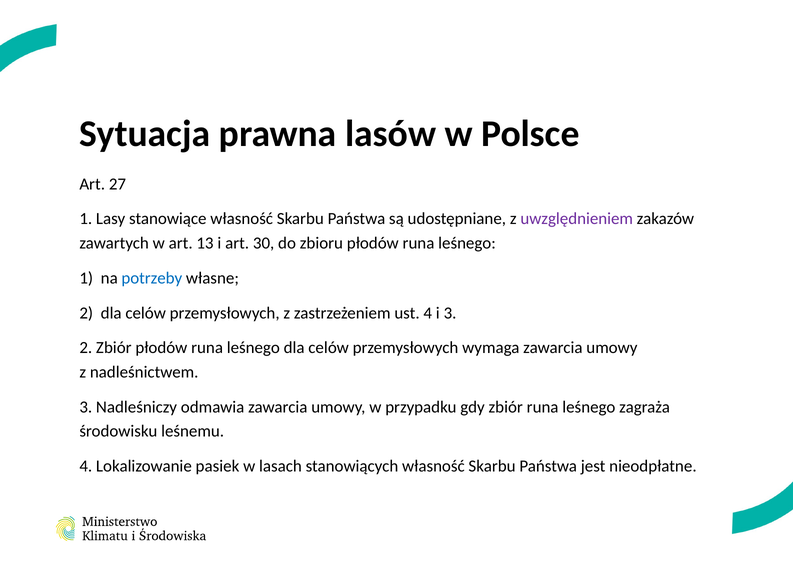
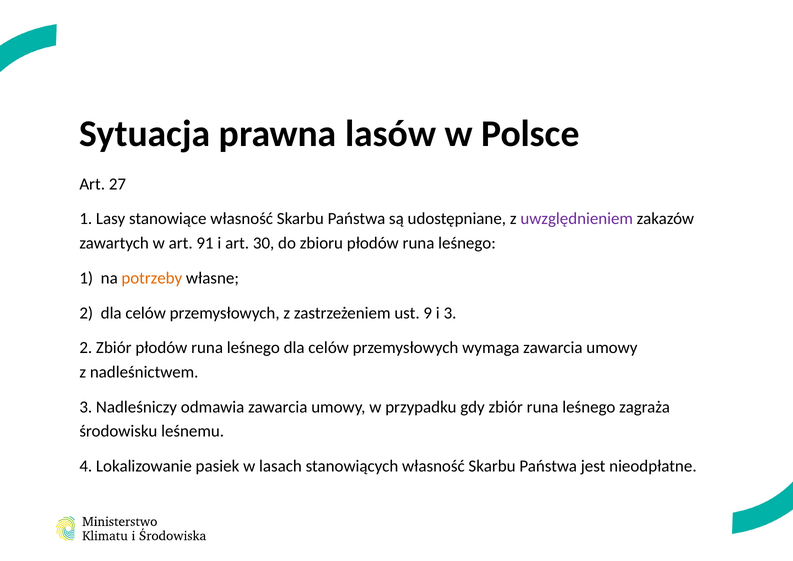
13: 13 -> 91 (205, 243)
potrzeby colour: blue -> orange (152, 278)
ust 4: 4 -> 9 (428, 313)
